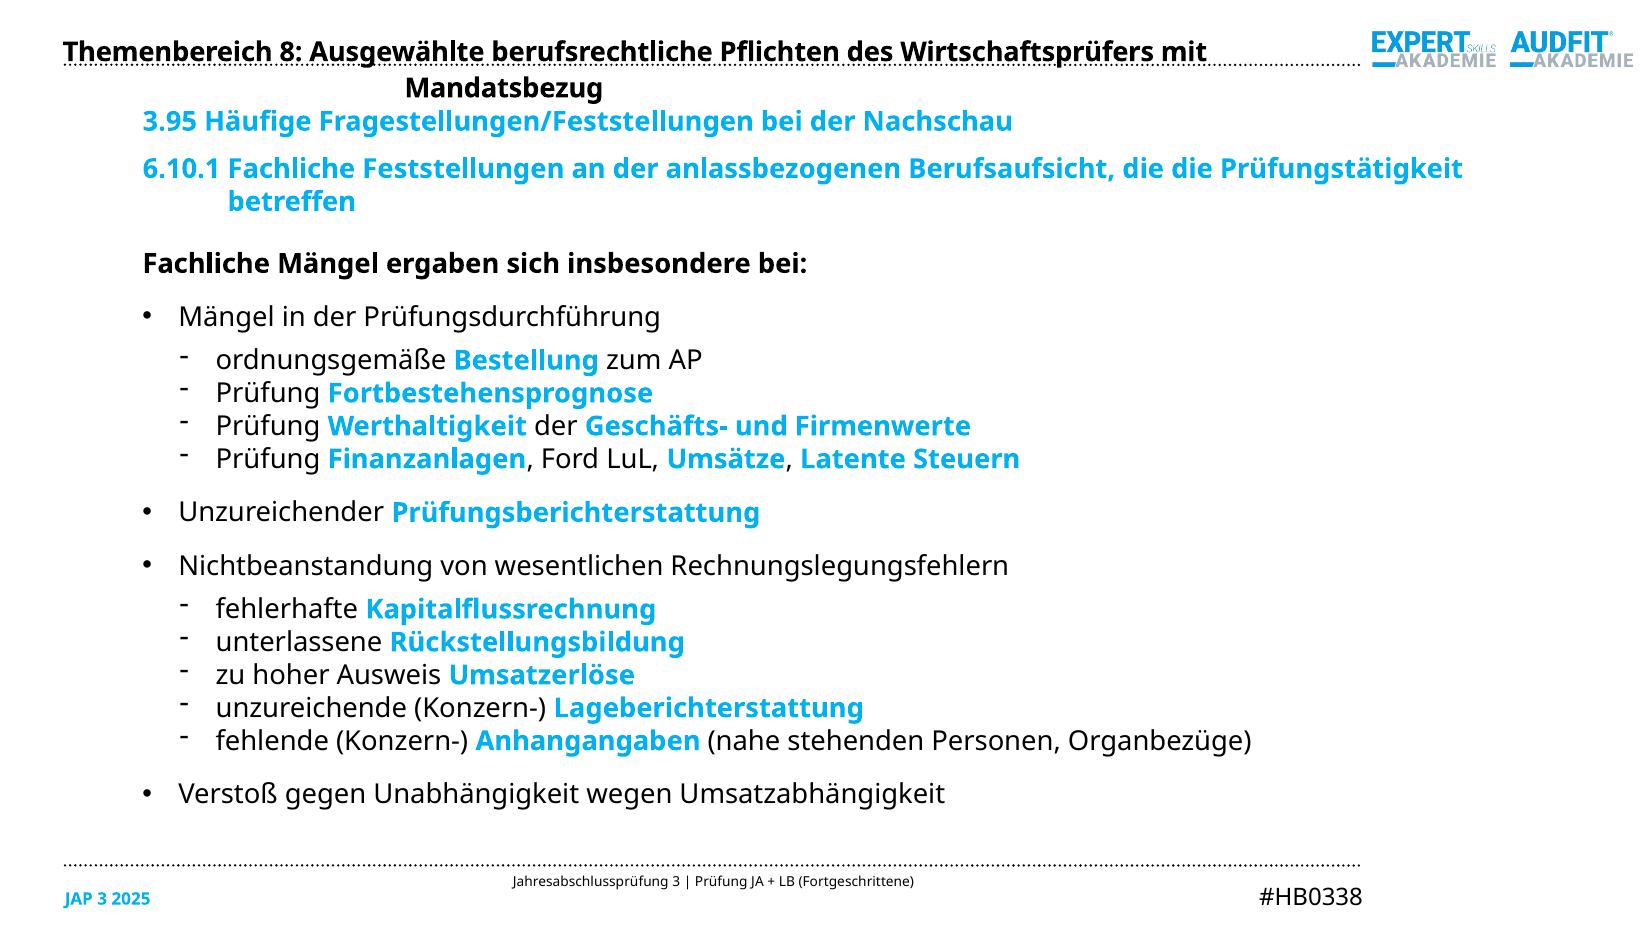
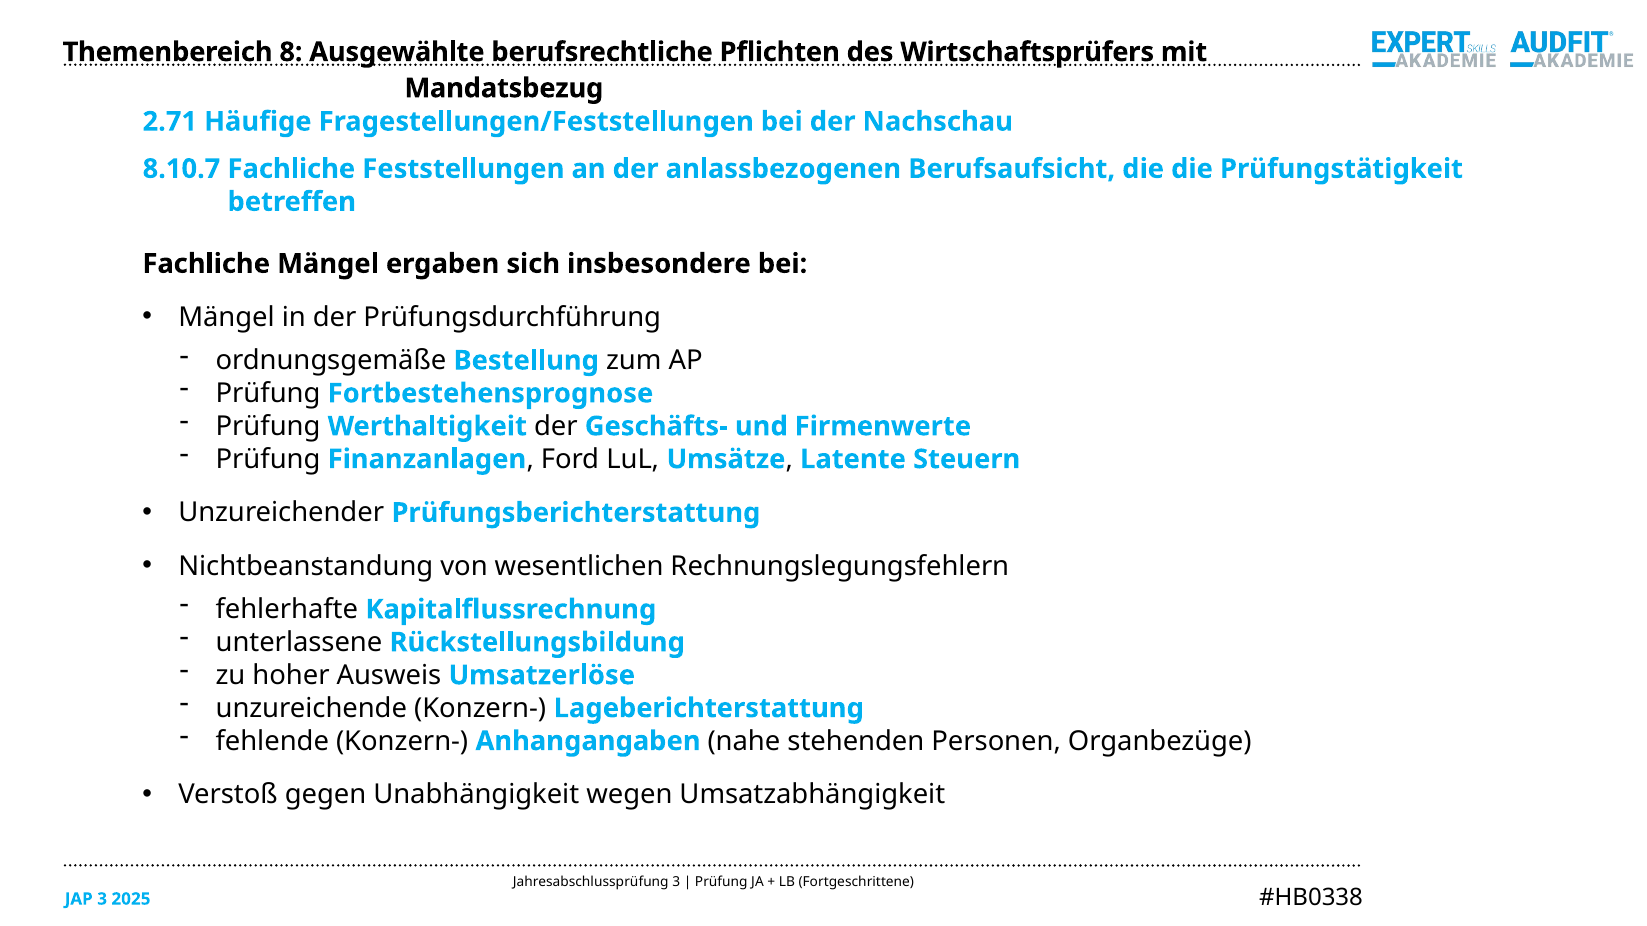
3.95: 3.95 -> 2.71 (170, 122)
6.10.1: 6.10.1 -> 8.10.7 (181, 169)
